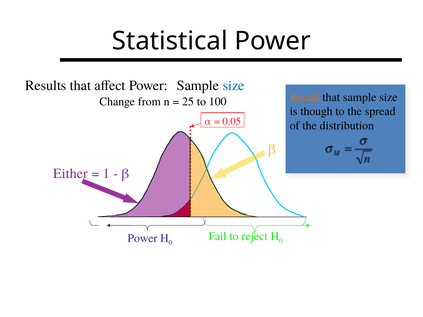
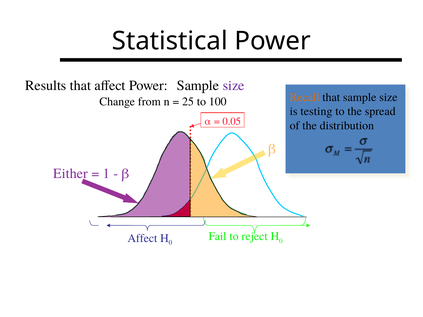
size colour: blue -> purple (234, 86)
though: though -> testing (316, 111)
Power: Power -> Affect (142, 238)
